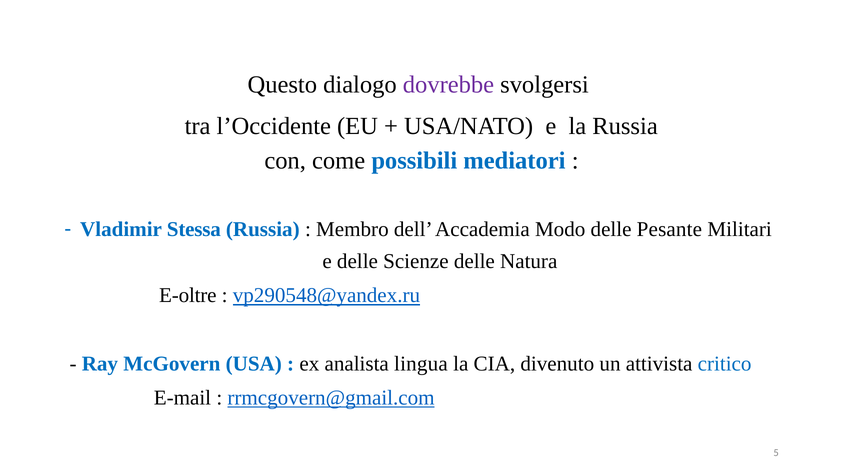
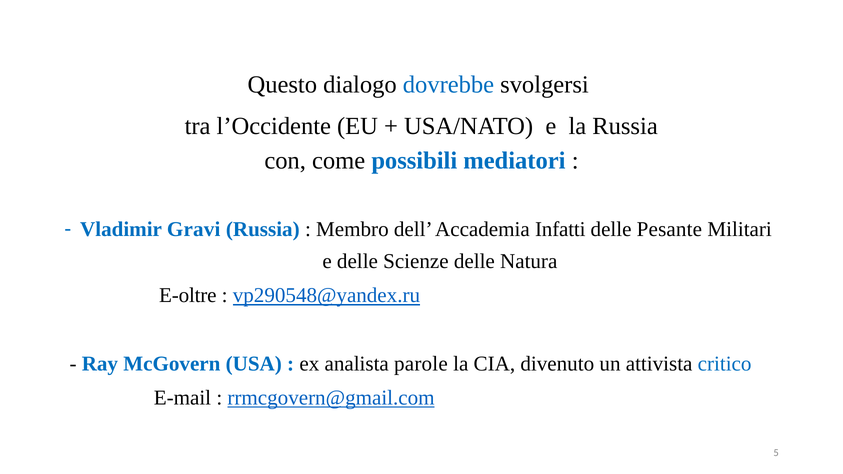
dovrebbe colour: purple -> blue (448, 85)
Stessa: Stessa -> Gravi (194, 230)
Modo: Modo -> Infatti (560, 230)
lingua: lingua -> parole (421, 364)
